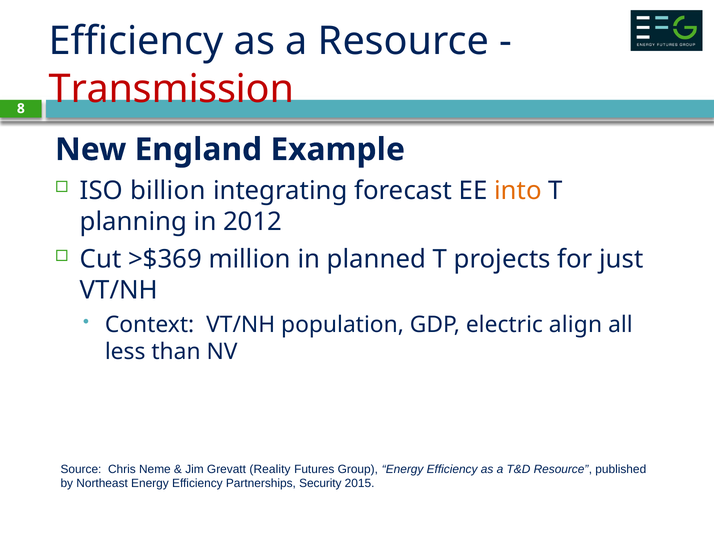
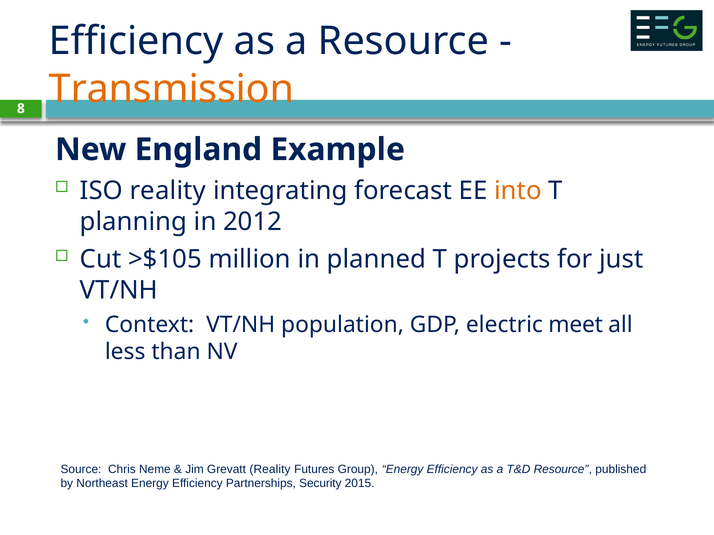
Transmission colour: red -> orange (171, 89)
ISO billion: billion -> reality (168, 191)
>$369: >$369 -> >$105 (165, 260)
align: align -> meet (576, 325)
